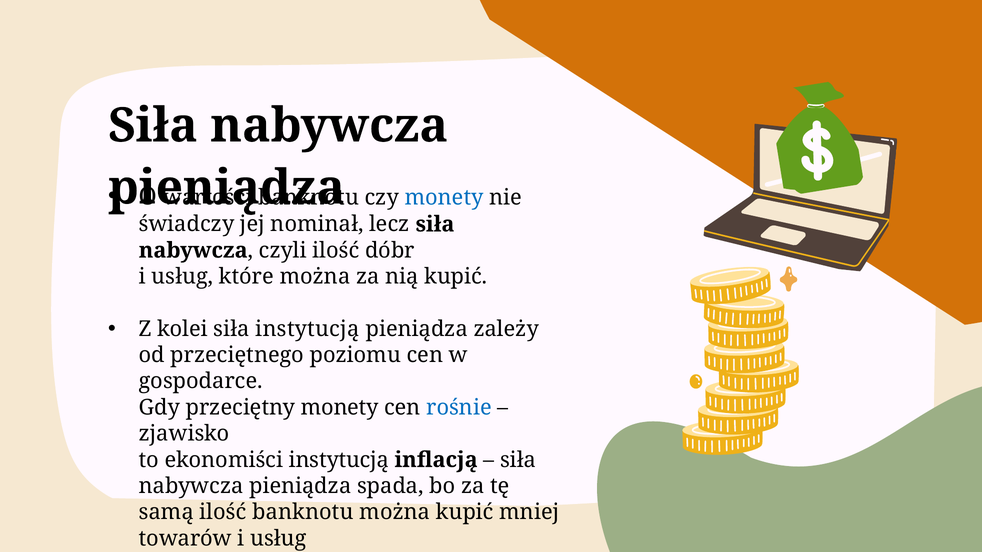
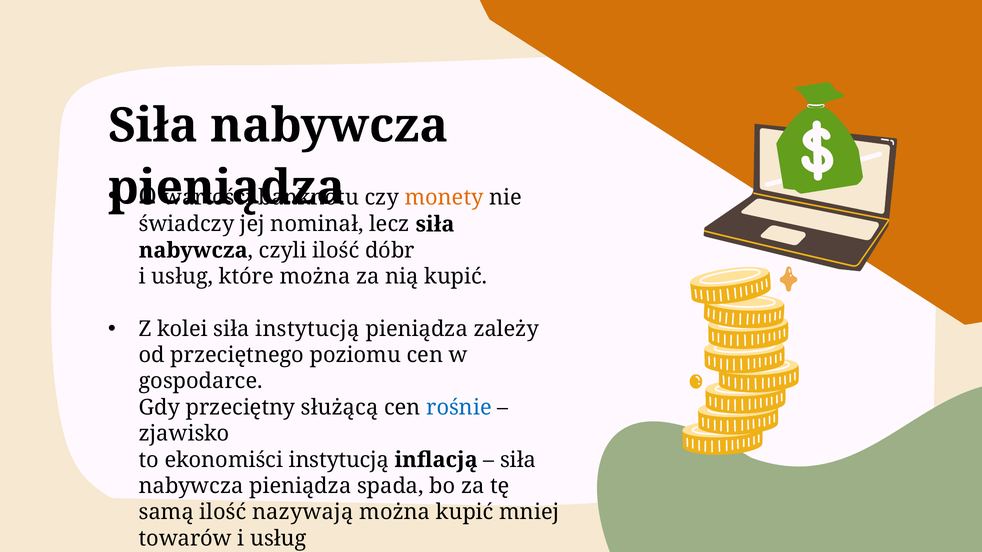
monety colour: blue -> orange (444, 198)
przeciętny monety: monety -> służącą (340, 408)
ilość banknotu: banknotu -> nazywają (303, 513)
